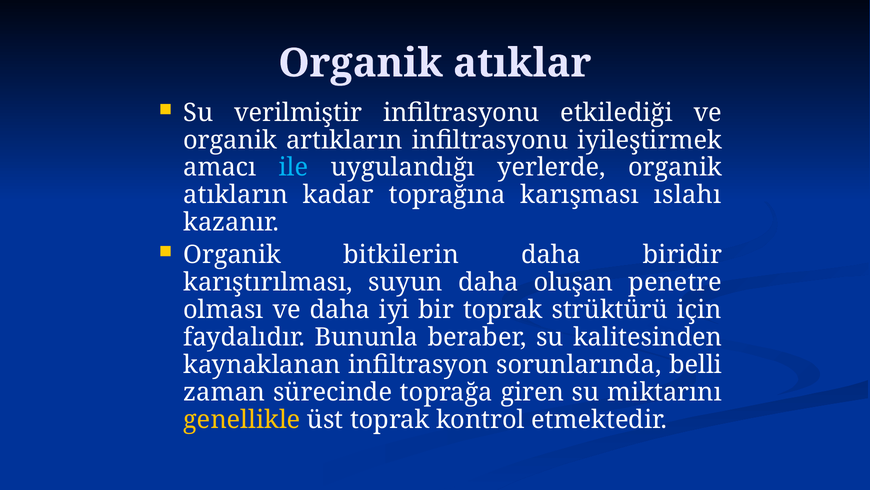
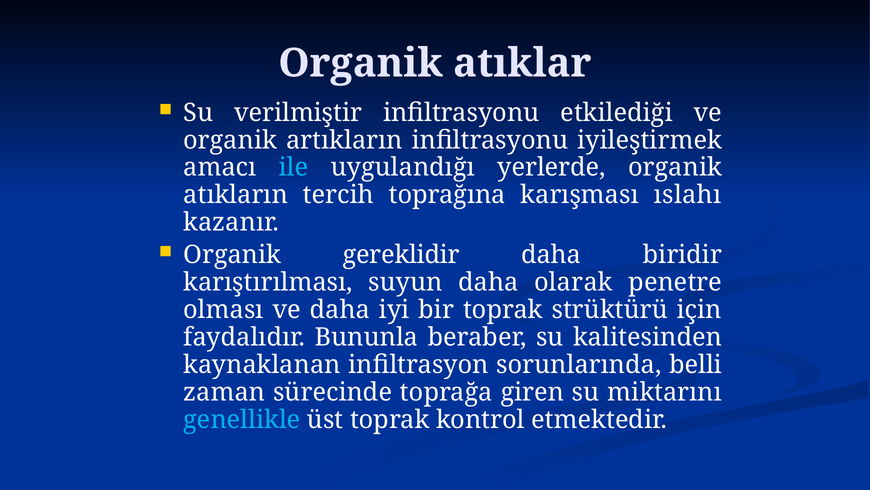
kadar: kadar -> tercih (338, 195)
bitkilerin: bitkilerin -> gereklidir (401, 255)
oluşan: oluşan -> olarak (573, 282)
genellikle colour: yellow -> light blue (242, 419)
